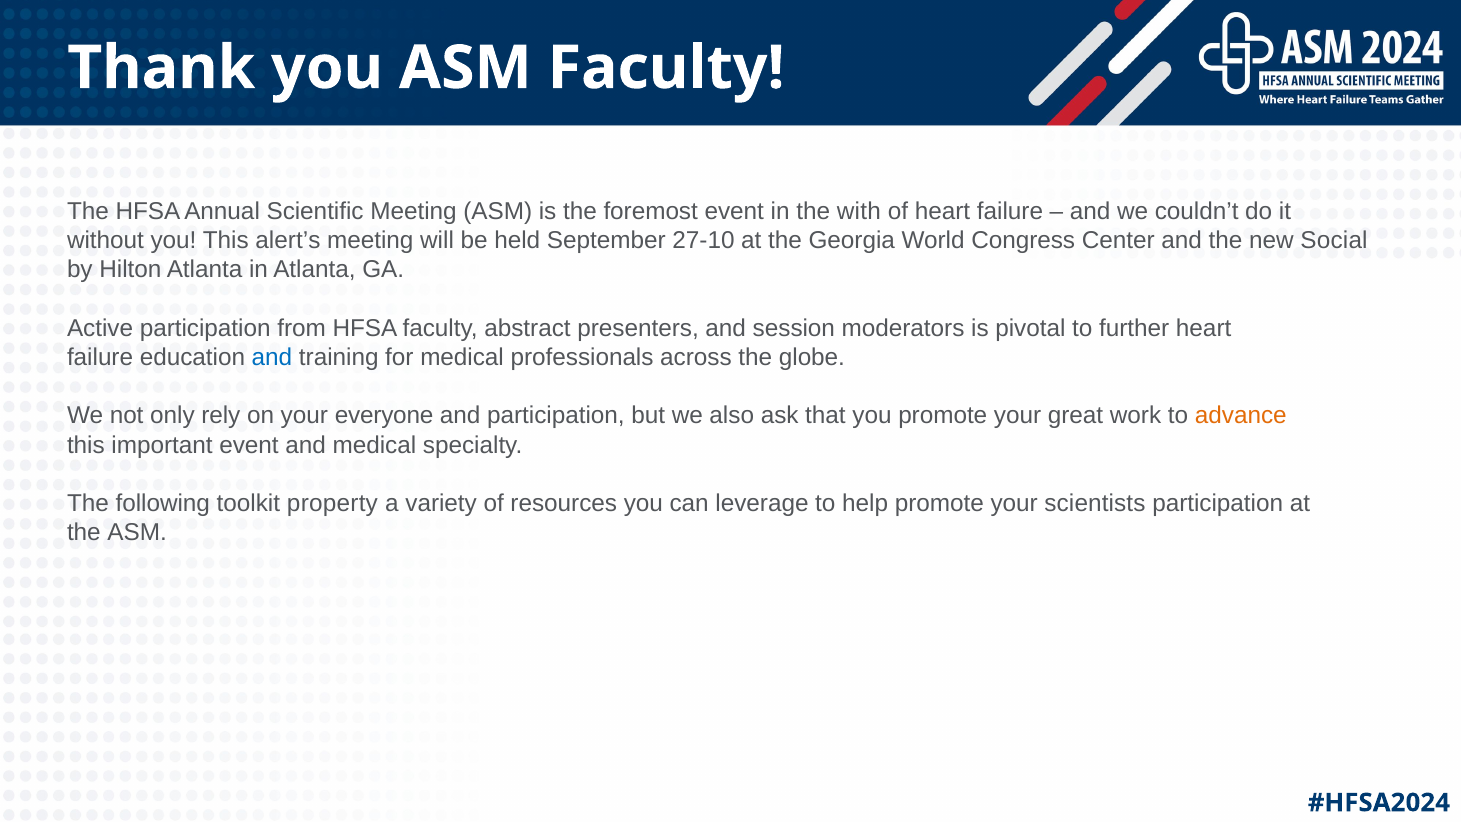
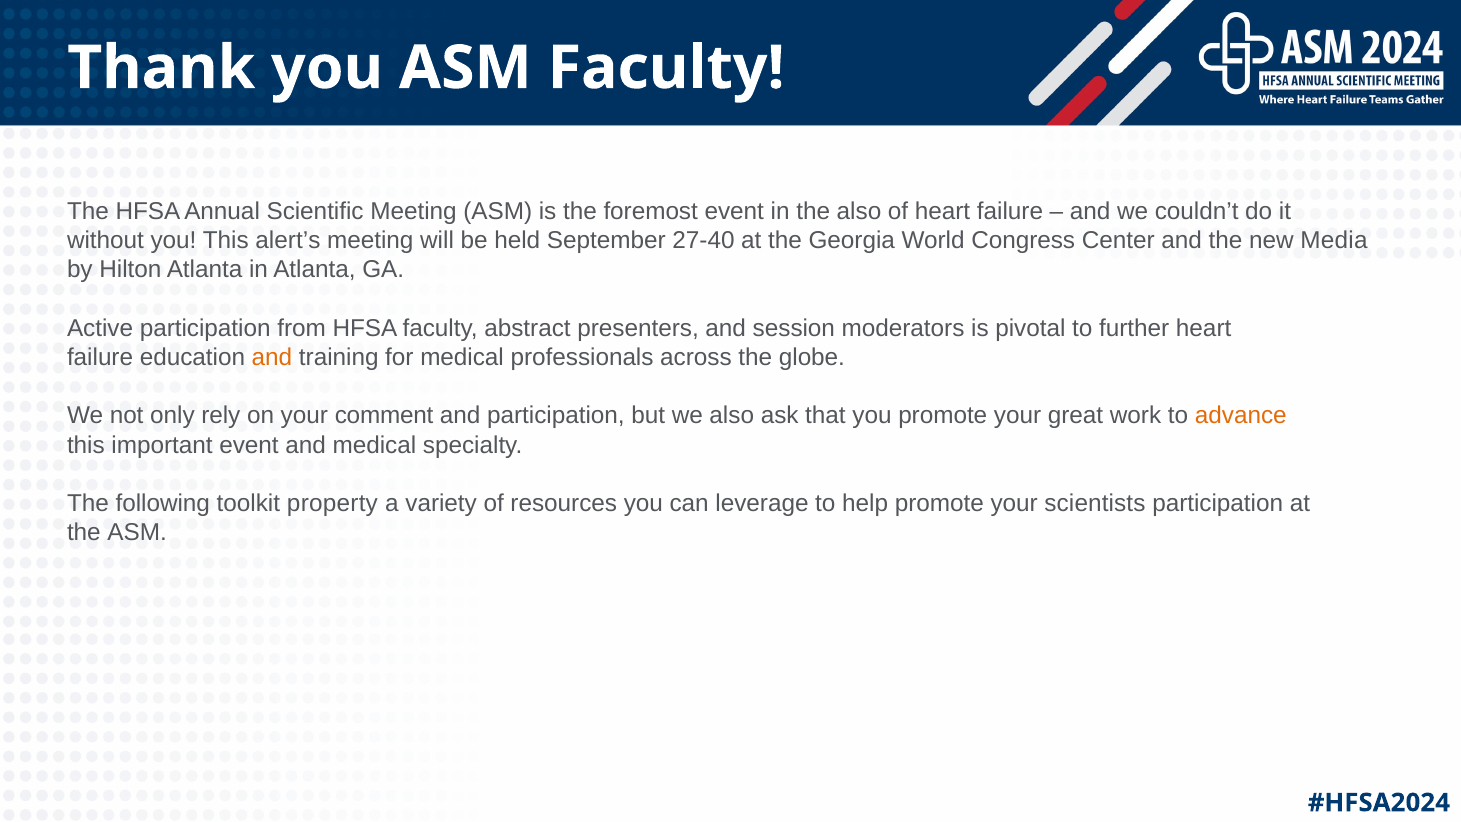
the with: with -> also (859, 211)
27-10: 27-10 -> 27-40 (703, 241)
Social: Social -> Media (1334, 241)
and colour: blue -> orange (272, 357)
everyone: everyone -> comment (384, 416)
